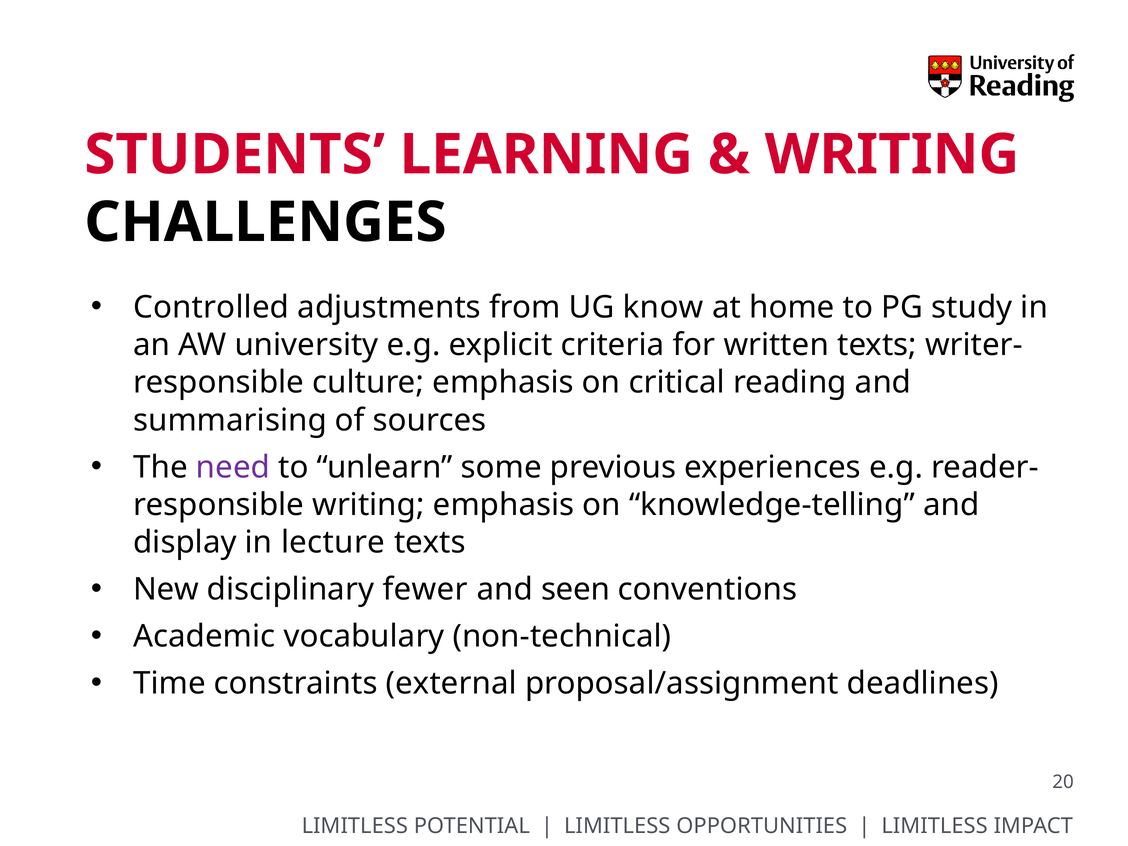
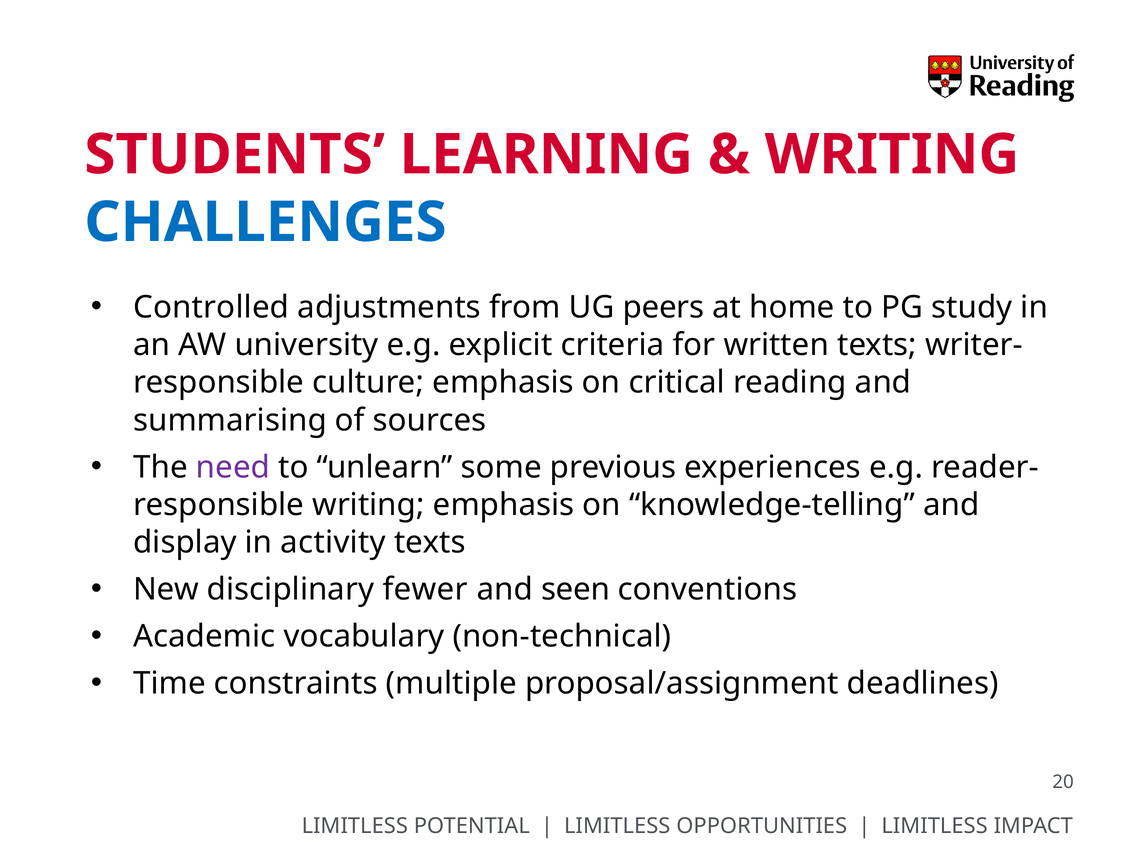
CHALLENGES colour: black -> blue (265, 222)
know: know -> peers (663, 307)
lecture: lecture -> activity (333, 543)
external: external -> multiple (451, 684)
